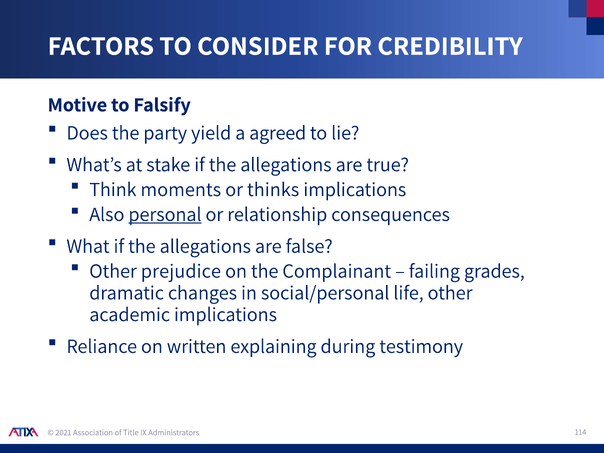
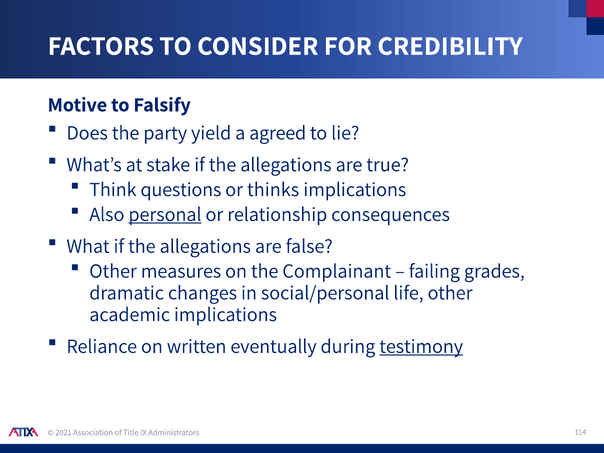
moments: moments -> questions (181, 189)
prejudice: prejudice -> measures (181, 271)
explaining: explaining -> eventually (273, 346)
testimony underline: none -> present (421, 346)
